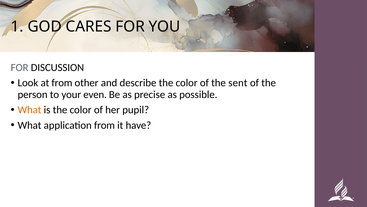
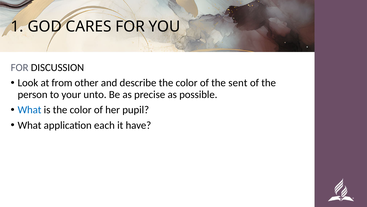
even: even -> unto (95, 94)
What colour: orange -> blue (30, 110)
application from: from -> each (104, 125)
